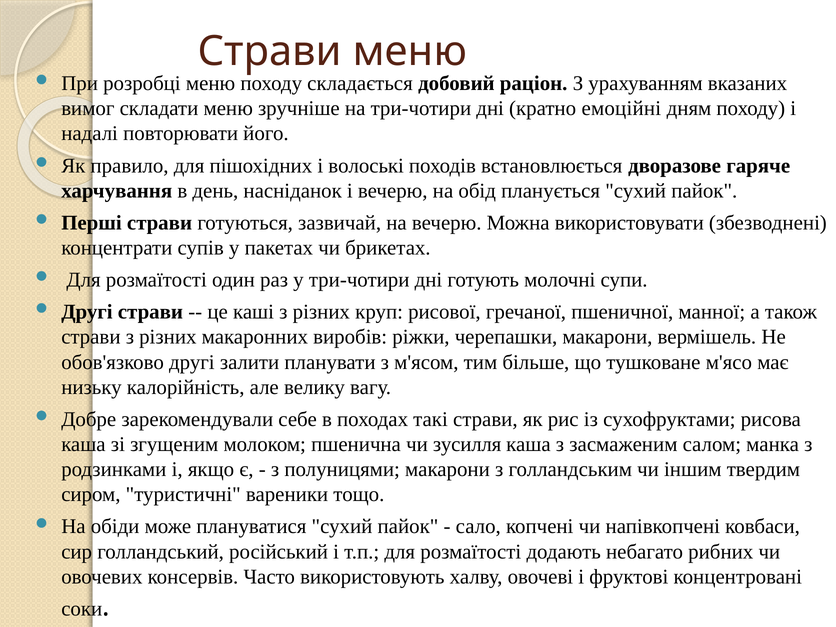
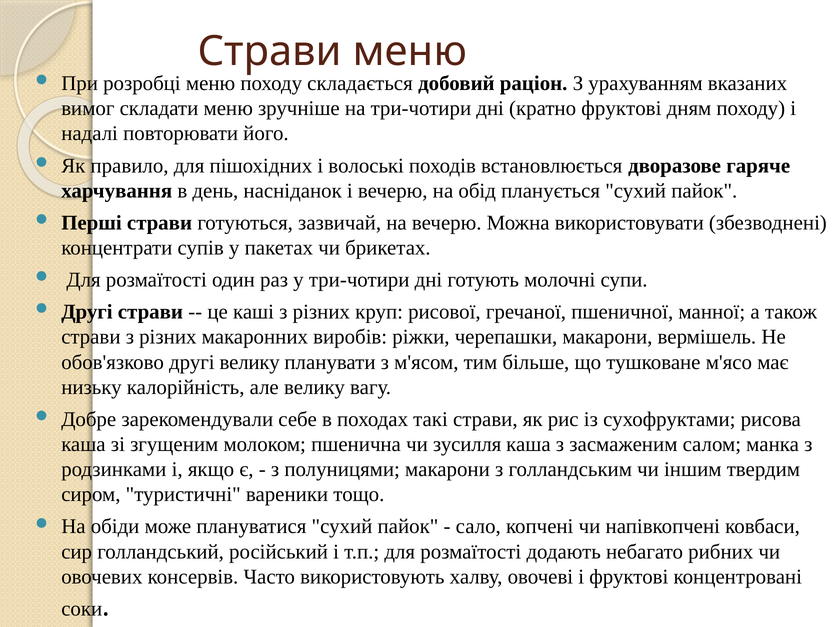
кратно емоційні: емоційні -> фруктові (621, 108)
другі залити: залити -> велику (250, 362)
